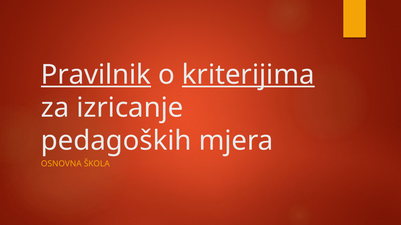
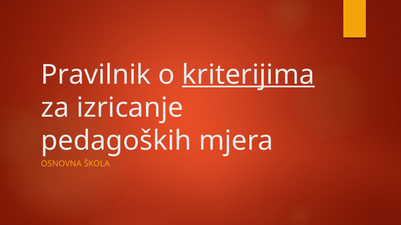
Pravilnik underline: present -> none (96, 75)
